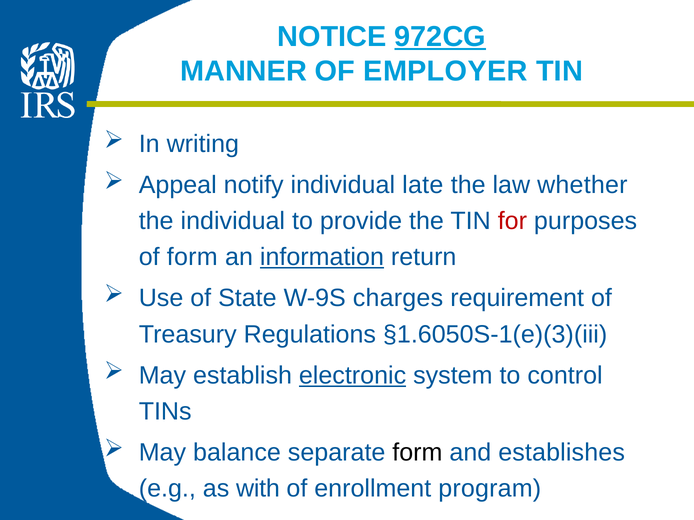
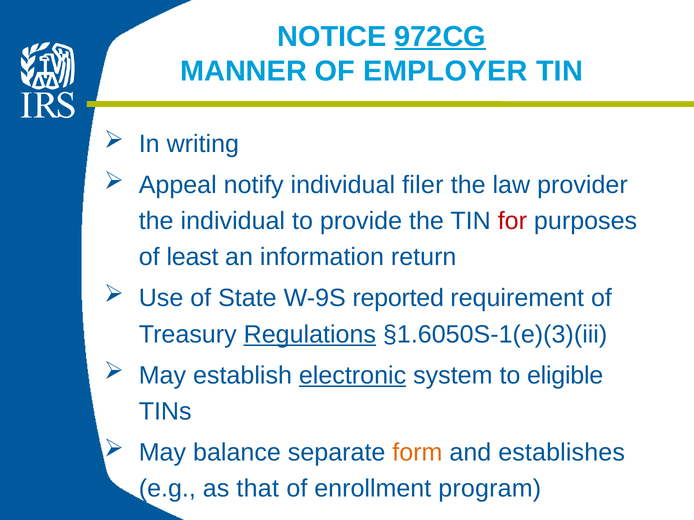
late: late -> filer (423, 185)
whether: whether -> provider (582, 185)
of form: form -> least (193, 257)
information underline: present -> none (322, 257)
charges: charges -> reported (398, 299)
Regulations underline: none -> present (310, 335)
control: control -> eligible (565, 376)
form colour: black -> orange (417, 453)
with: with -> that (258, 489)
